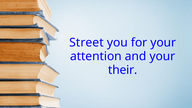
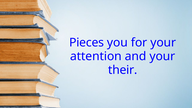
Street: Street -> Pieces (87, 43)
